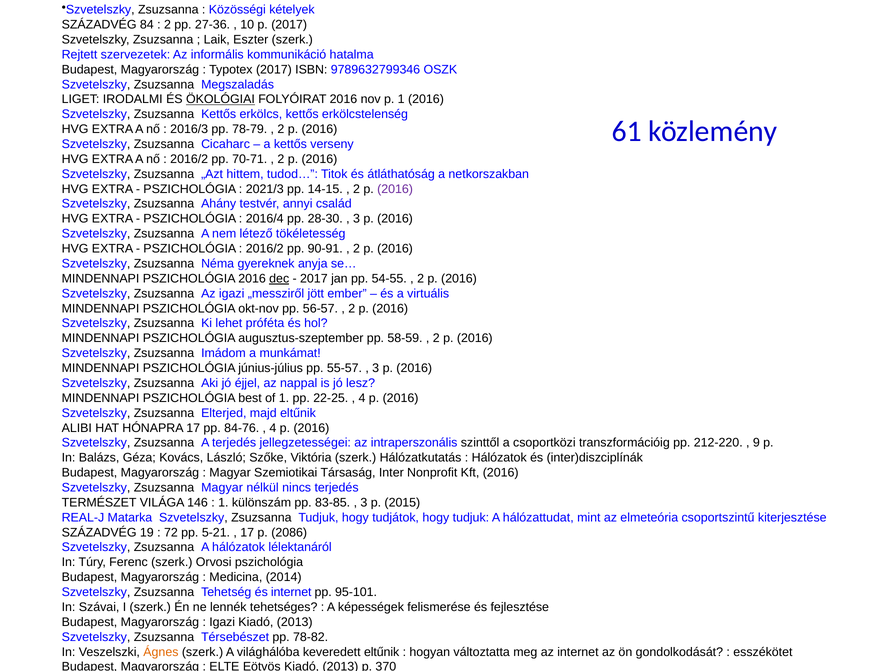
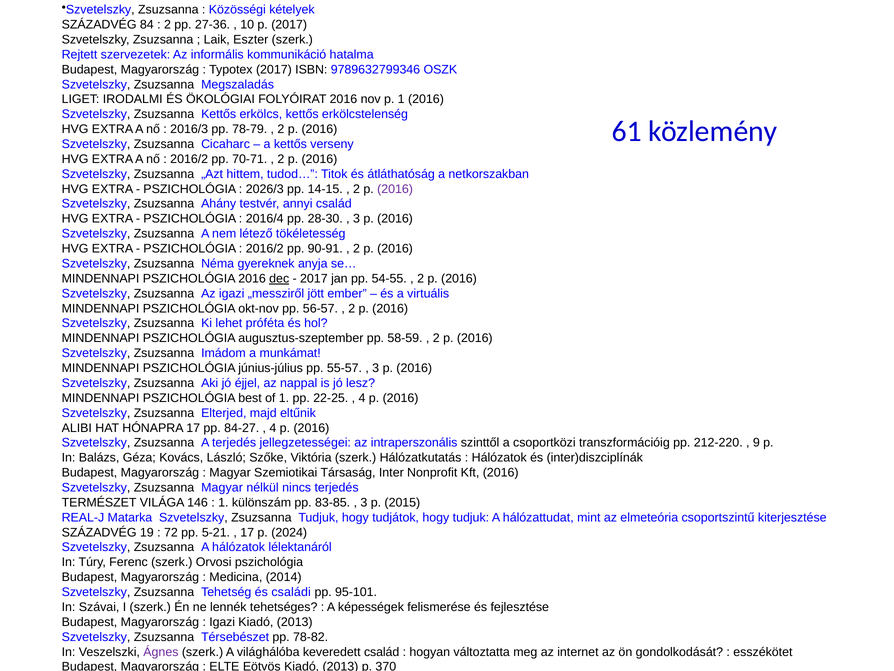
ÖKOLÓGIAI underline: present -> none (220, 99)
2021/3: 2021/3 -> 2026/3 (265, 189)
84-76: 84-76 -> 84-27 (242, 428)
2086: 2086 -> 2024 (289, 532)
és internet: internet -> családi (291, 592)
Ágnes colour: orange -> purple (161, 651)
keveredett eltűnik: eltűnik -> család (382, 651)
